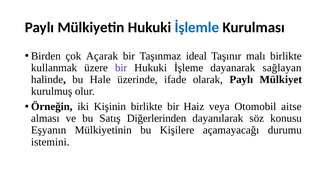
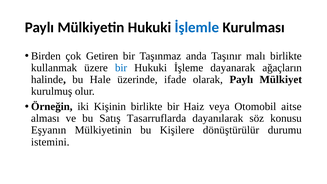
Açarak: Açarak -> Getiren (102, 56)
ideal: ideal -> anda (196, 56)
bir colour: purple -> blue (121, 68)
sağlayan: sağlayan -> ağaçların (282, 68)
Diğerlerinden: Diğerlerinden -> Tasarruflarda (156, 118)
açamayacağı: açamayacağı -> dönüştürülür (231, 130)
